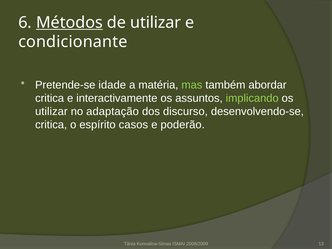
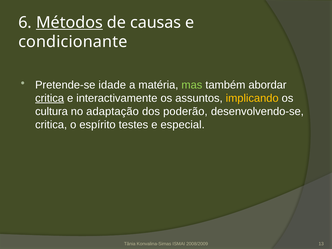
de utilizar: utilizar -> causas (156, 22)
critica underline: none -> present (50, 98)
implicando colour: light green -> yellow (252, 98)
utilizar: utilizar -> cultura (51, 111)
discurso: discurso -> poderão (185, 111)
casos: casos -> testes (133, 125)
poderão: poderão -> especial (183, 125)
